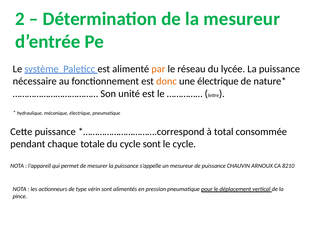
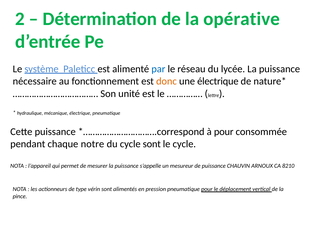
la mesureur: mesureur -> opérative (242, 19)
par colour: orange -> blue (158, 69)
à total: total -> pour (224, 132)
totale: totale -> notre (92, 144)
